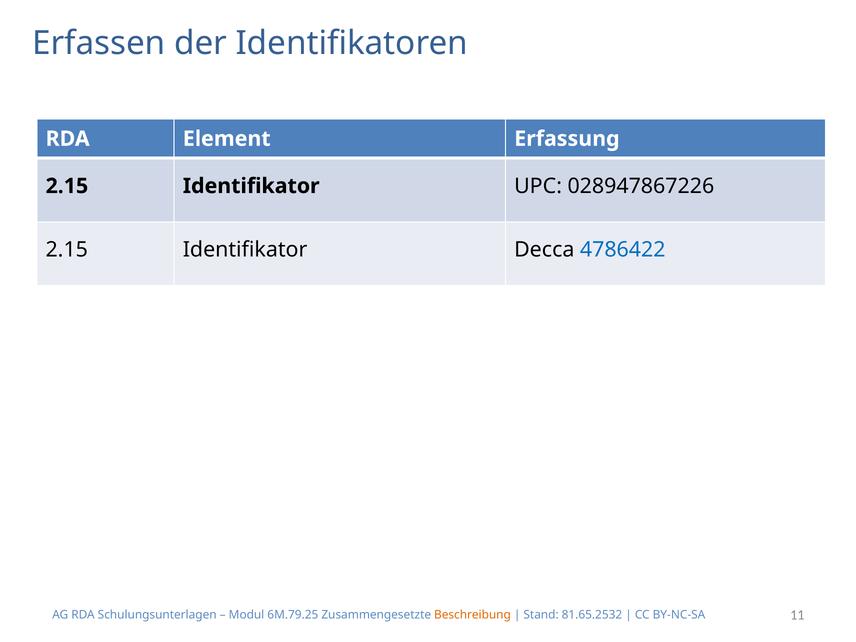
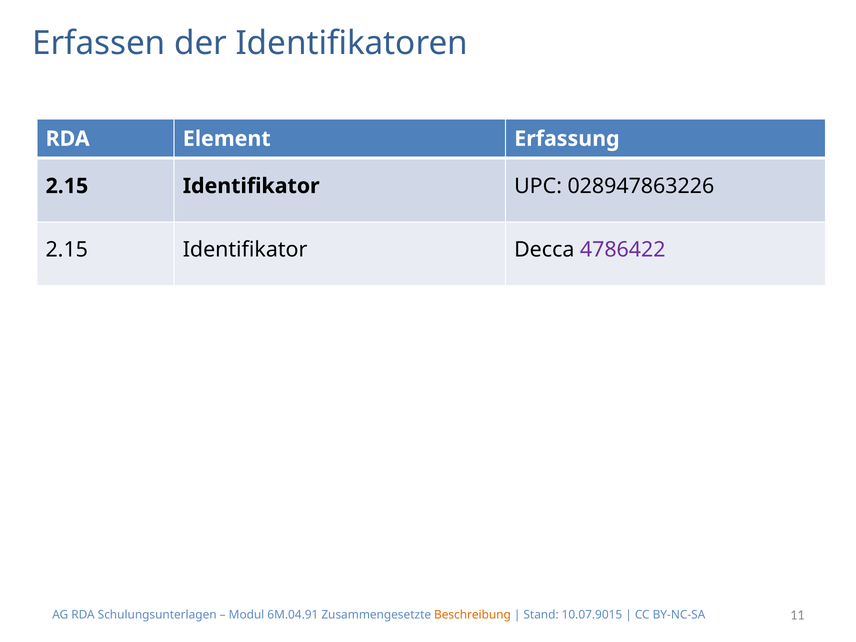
028947867226: 028947867226 -> 028947863226 (641, 186)
4786422 colour: blue -> purple (623, 250)
6M.79.25: 6M.79.25 -> 6M.04.91 (293, 615)
81.65.2532: 81.65.2532 -> 10.07.9015 (592, 615)
